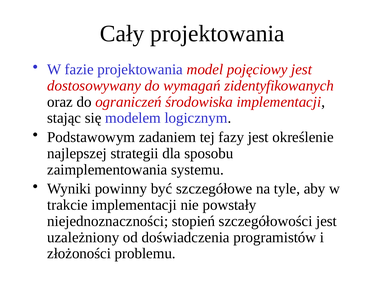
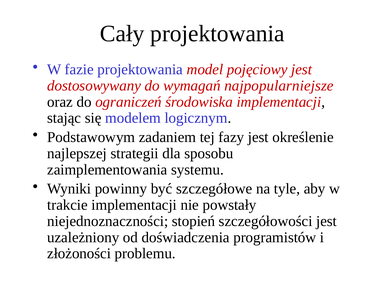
zidentyfikowanych: zidentyfikowanych -> najpopularniejsze (279, 86)
